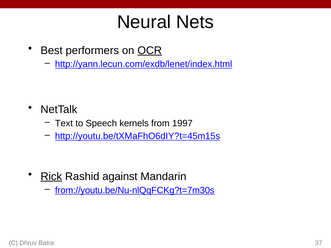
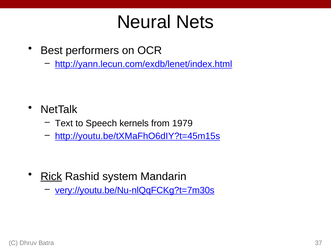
OCR underline: present -> none (150, 50)
1997: 1997 -> 1979 (182, 123)
against: against -> system (120, 177)
from://youtu.be/Nu-nlQqFCKg?t=7m30s: from://youtu.be/Nu-nlQqFCKg?t=7m30s -> very://youtu.be/Nu-nlQqFCKg?t=7m30s (135, 190)
